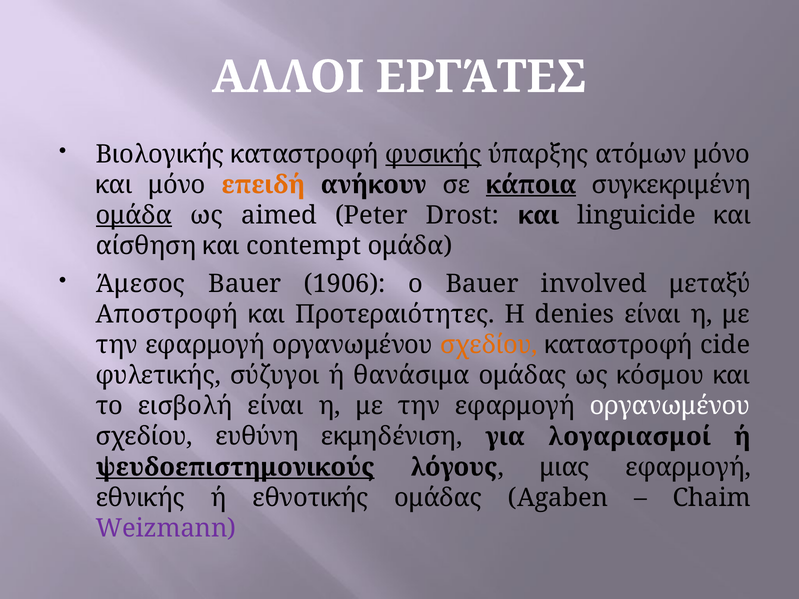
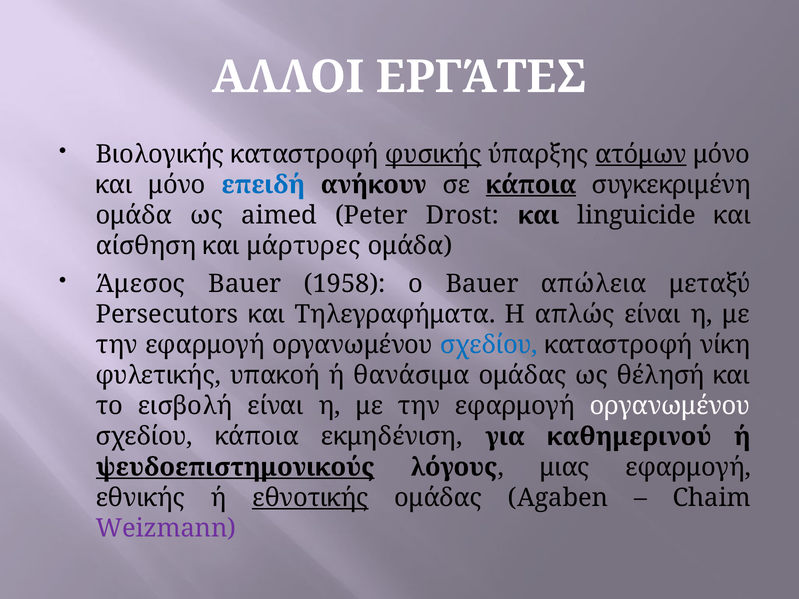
ατόμων underline: none -> present (641, 154)
επειδή colour: orange -> blue (263, 185)
ομάδα underline: present -> none (134, 215)
contempt: contempt -> μάρτυρες (304, 246)
1906: 1906 -> 1958 (345, 284)
involved: involved -> απώλεια (594, 284)
Αποστροφή: Αποστροφή -> Persecutors (167, 314)
Προτεραιότητες: Προτεραιότητες -> Τηλεγραφήματα (395, 314)
denies: denies -> απλώς (575, 314)
σχεδίου colour: orange -> blue (489, 345)
cide: cide -> νίκη (725, 345)
σύζυγοι: σύζυγοι -> υπακοή (275, 376)
κόσμου: κόσμου -> θέλησή (661, 376)
σχεδίου ευθύνη: ευθύνη -> κάποια (257, 437)
λογαριασμοί: λογαριασμοί -> καθημερινού (629, 437)
εθνοτικής underline: none -> present (310, 498)
